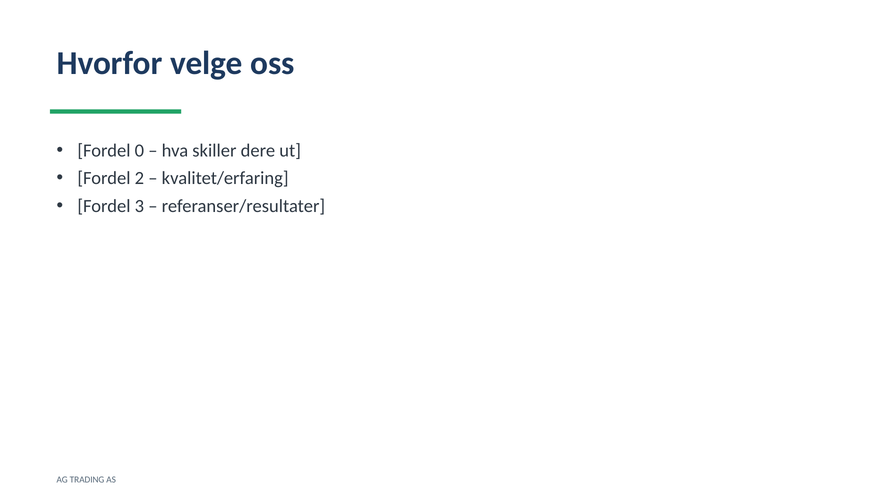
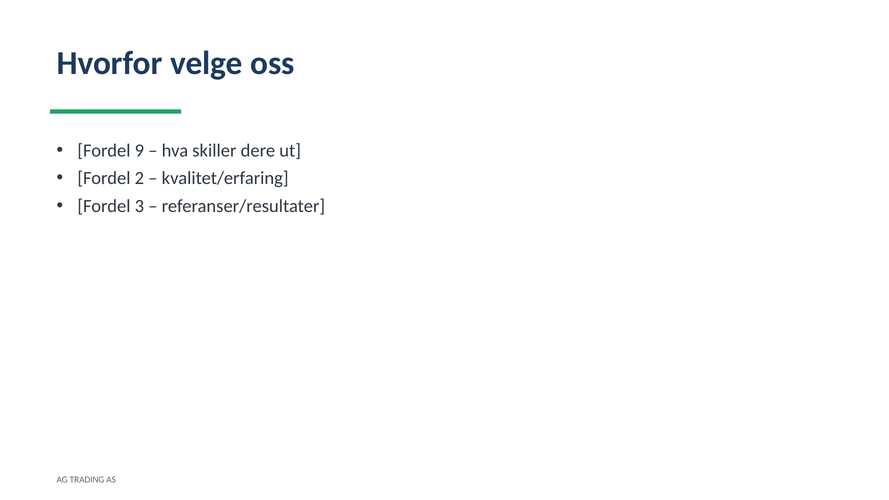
0: 0 -> 9 (139, 151)
